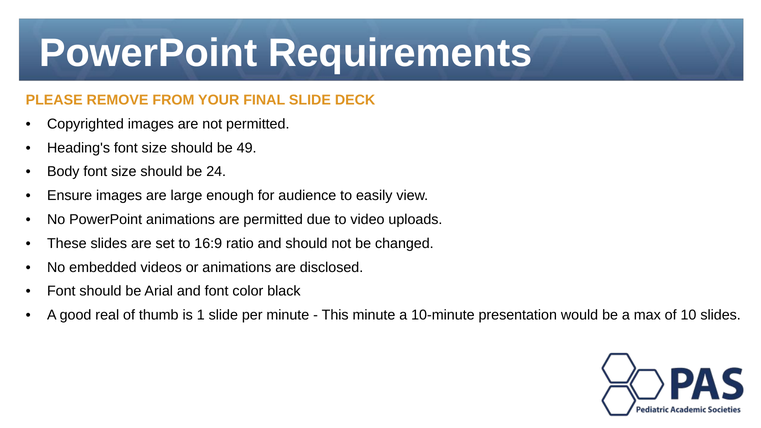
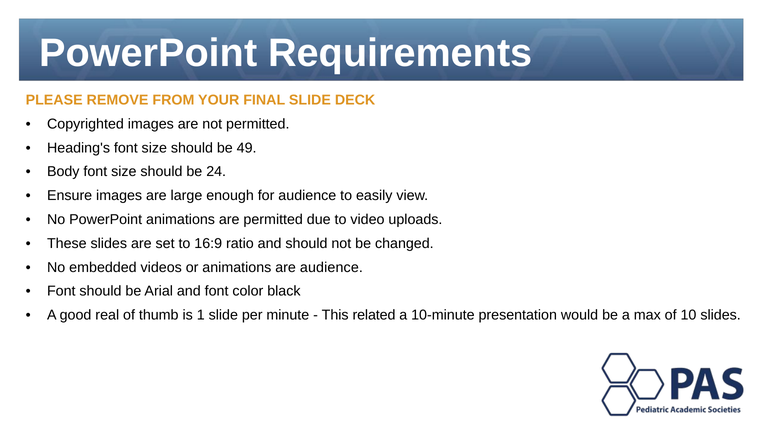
are disclosed: disclosed -> audience (331, 267)
This minute: minute -> related (374, 315)
